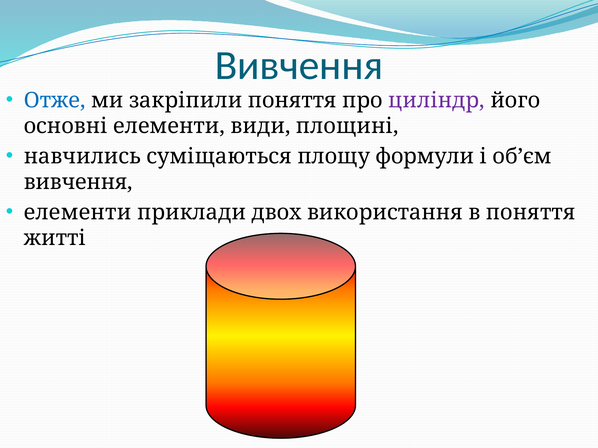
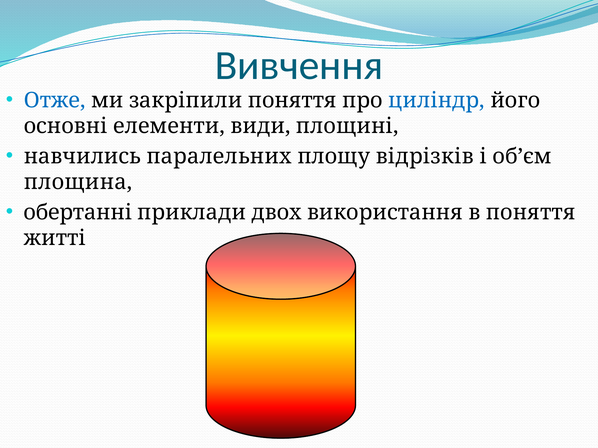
циліндр colour: purple -> blue (437, 100)
суміщаються: суміщаються -> паралельних (219, 156)
формули: формули -> відрізків (425, 156)
вивчення: вивчення -> площина (78, 182)
елементи: елементи -> обертанні (78, 213)
